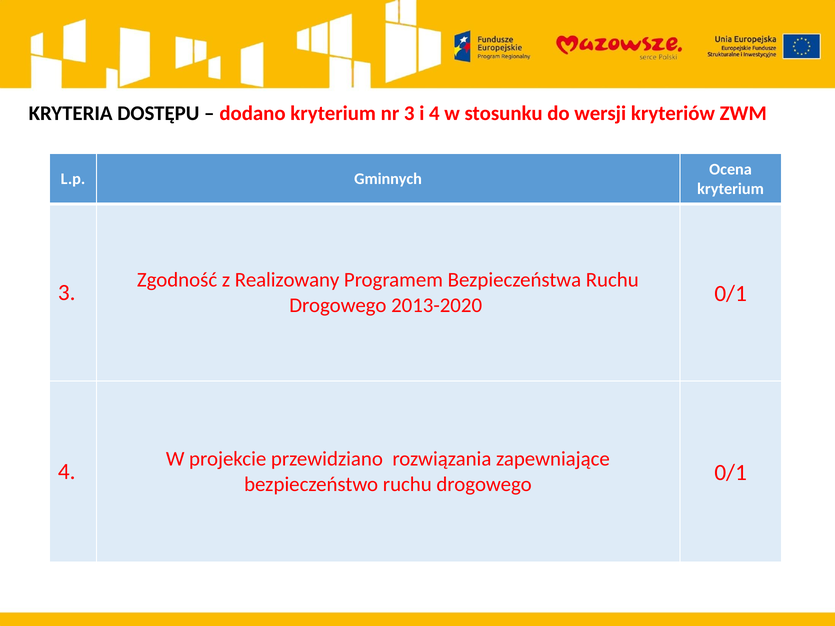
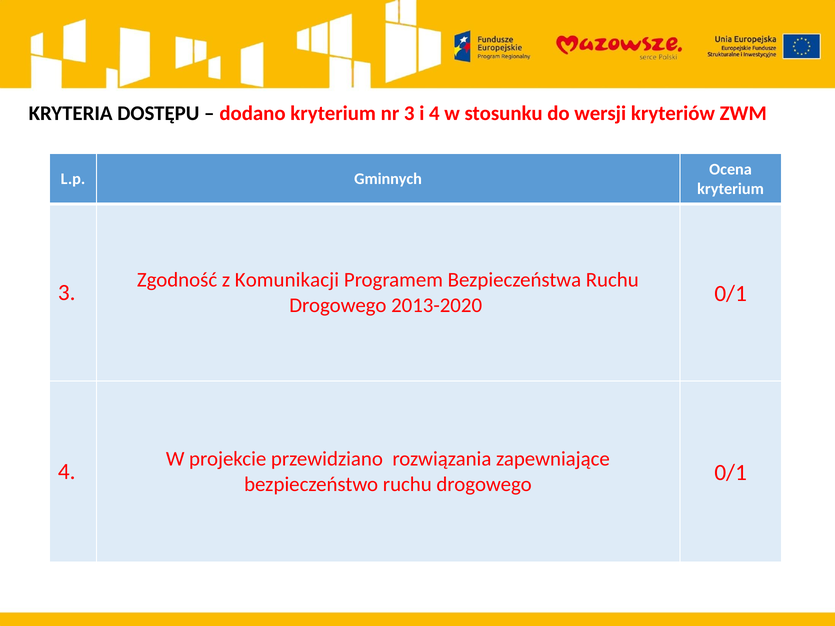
Realizowany: Realizowany -> Komunikacji (287, 280)
